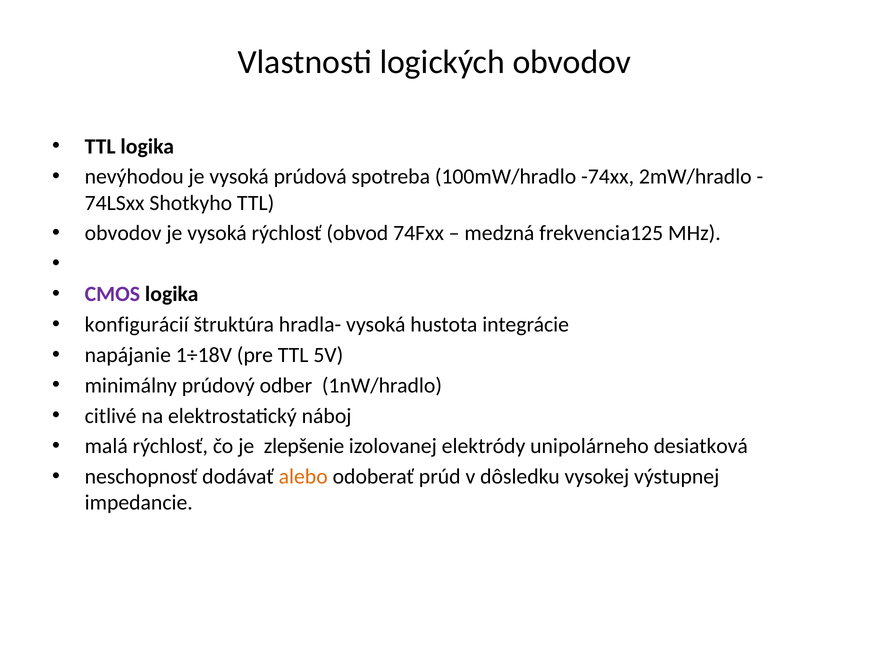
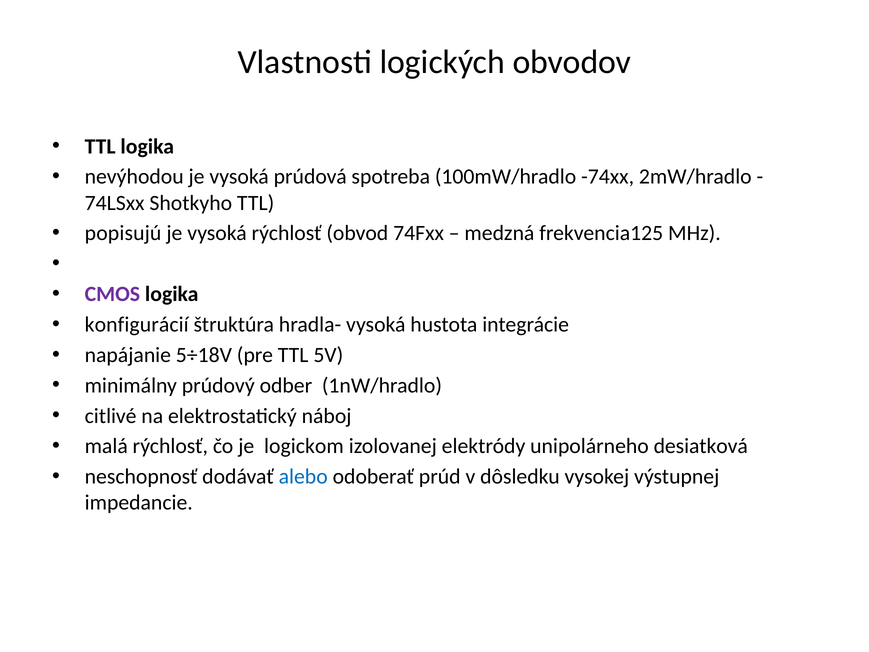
obvodov: obvodov -> popisujú (123, 233)
1÷18V: 1÷18V -> 5÷18V (204, 355)
zlepšenie: zlepšenie -> logickom (304, 446)
alebo colour: orange -> blue (303, 477)
